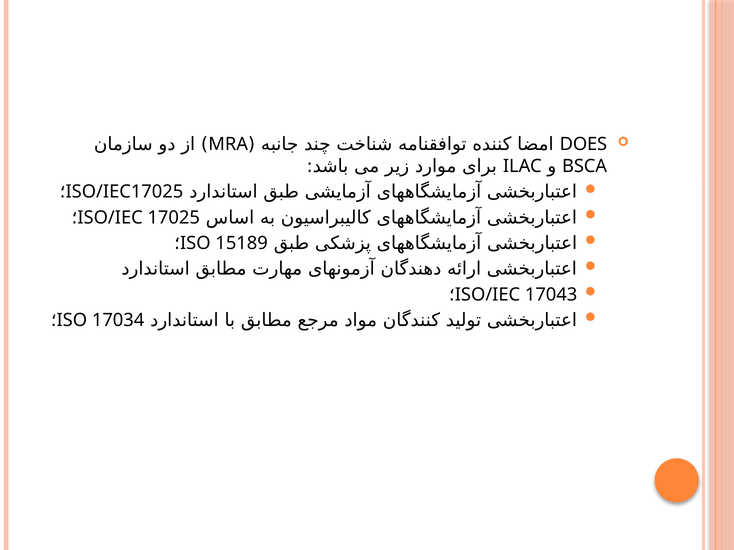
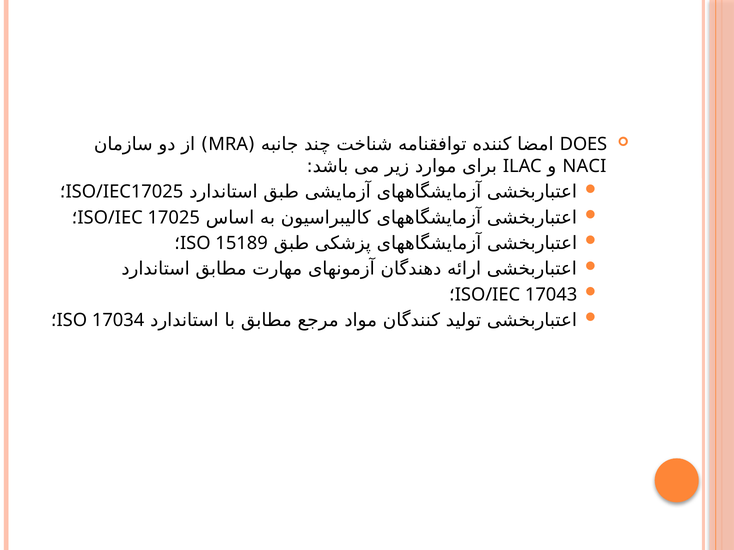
BSCA: BSCA -> NACI (584, 166)
